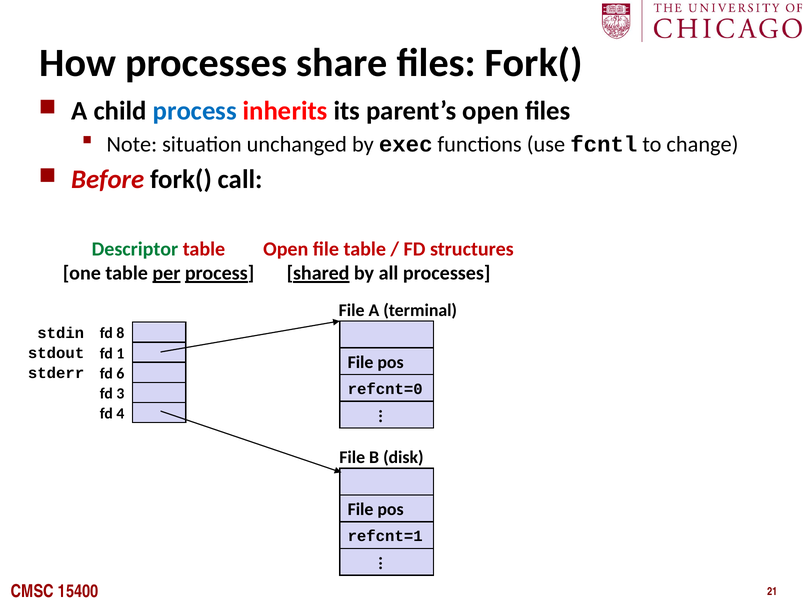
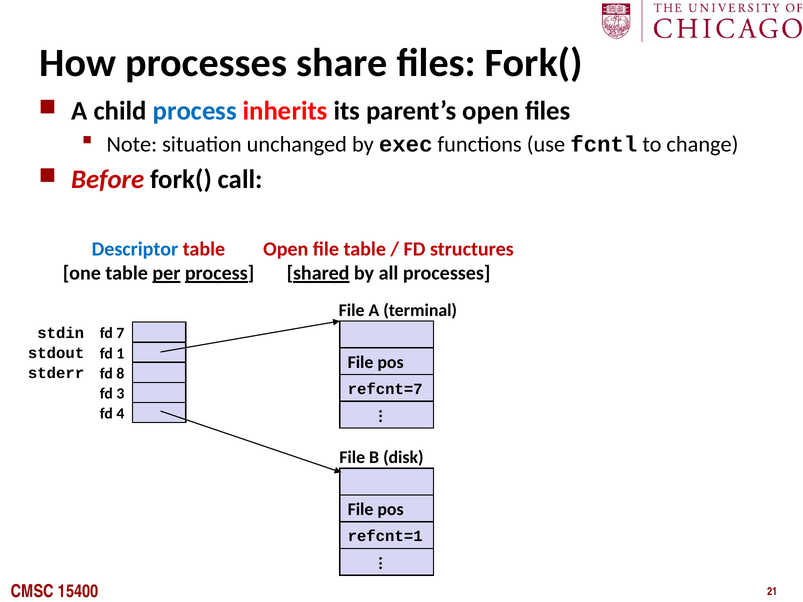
Descriptor colour: green -> blue (135, 249)
8: 8 -> 7 (120, 333)
6: 6 -> 8 (120, 374)
refcnt=0: refcnt=0 -> refcnt=7 (385, 389)
